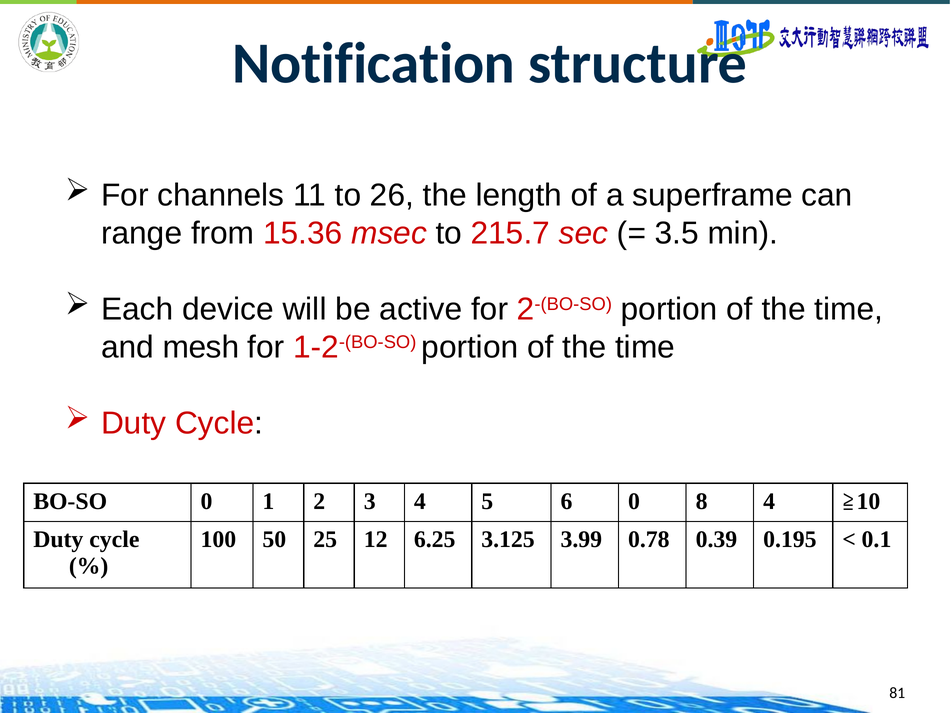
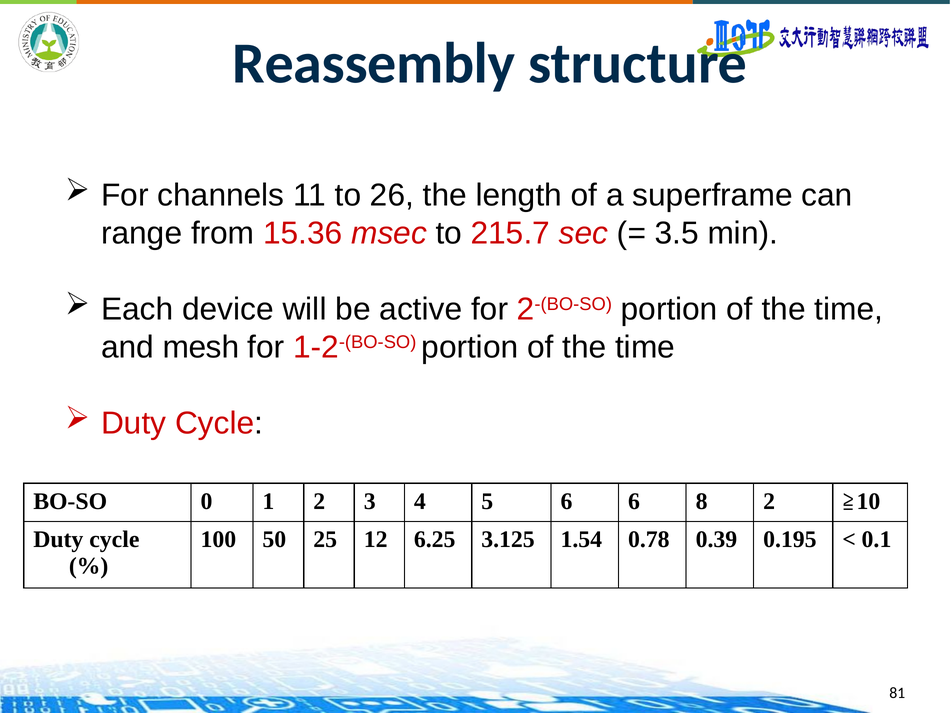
Notification: Notification -> Reassembly (374, 63)
6 0: 0 -> 6 (634, 502)
8 4: 4 -> 2 (769, 502)
3.99: 3.99 -> 1.54 (581, 540)
